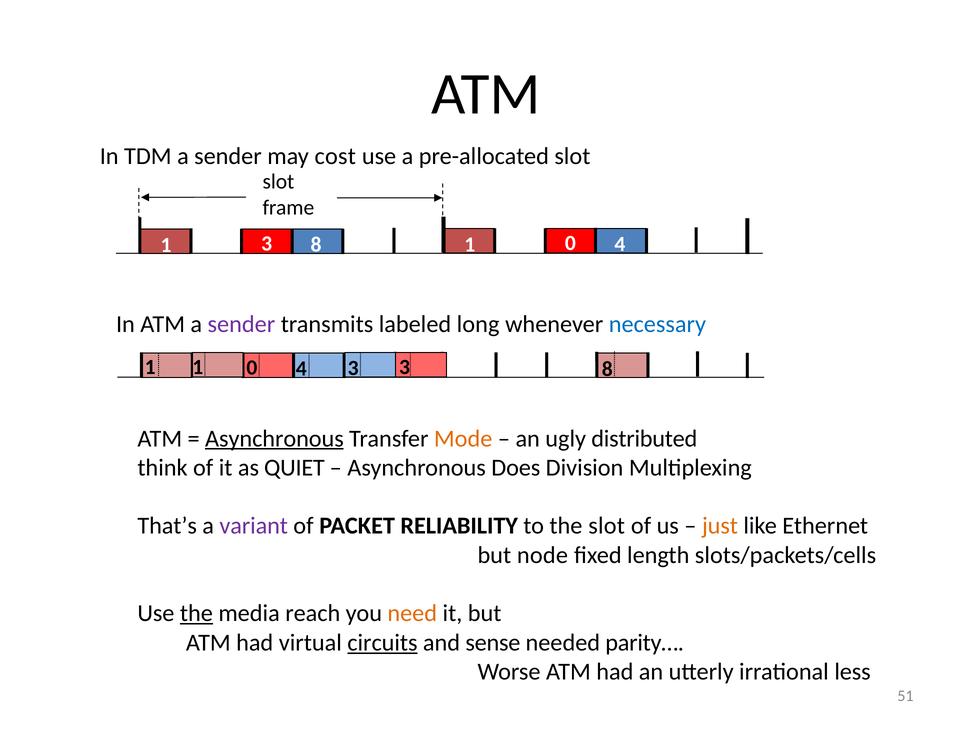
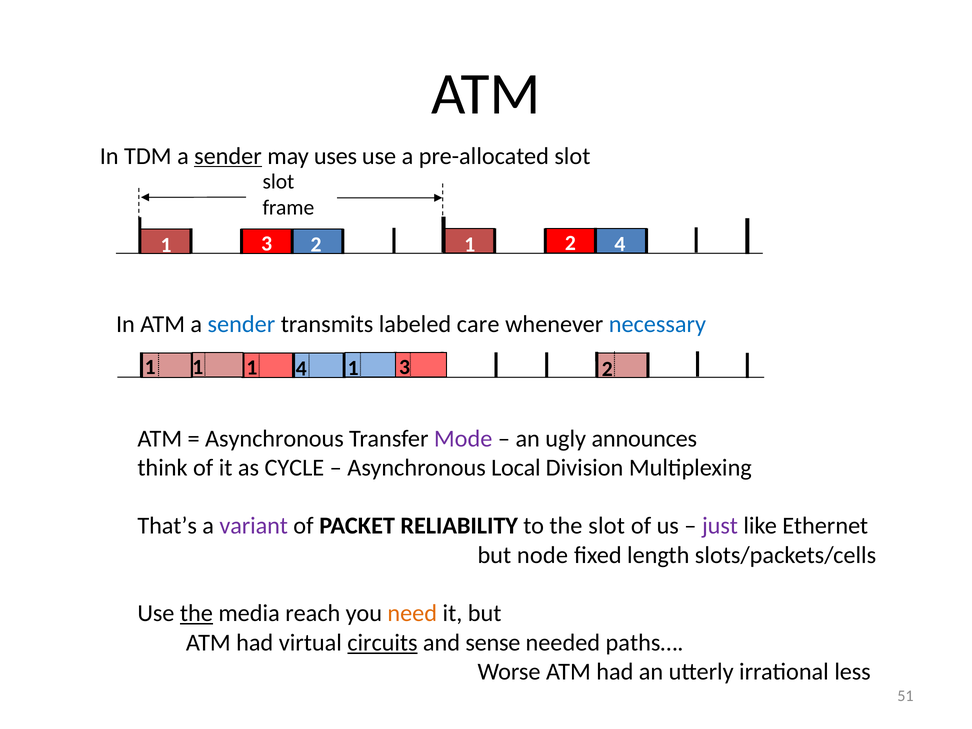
sender underline: none -> present (228, 156)
cost: cost -> uses (335, 156)
3 8: 8 -> 2 (316, 245)
0: 0 -> 2 (570, 243)
sender colour: purple -> blue (241, 324)
long: long -> care (478, 324)
0: 0 -> 1 (252, 368)
3: 3 -> 1 (353, 368)
4 8: 8 -> 2 (607, 369)
Asynchronous underline: present -> none (274, 438)
Mode colour: orange -> purple (463, 438)
distributed: distributed -> announces (644, 438)
QUIET: QUIET -> CYCLE (294, 468)
Does: Does -> Local (516, 468)
just colour: orange -> purple (720, 526)
parity…: parity… -> paths… (644, 643)
